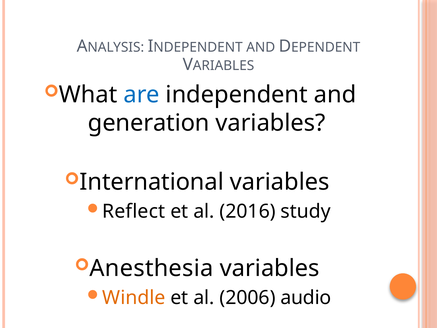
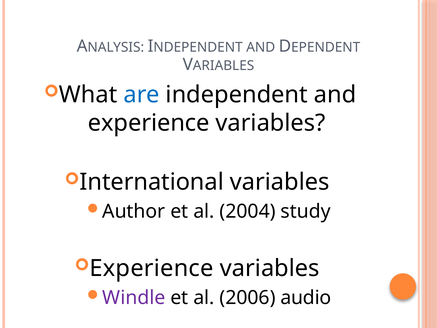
generation: generation -> experience (149, 123)
Reflect: Reflect -> Author (134, 211)
2016: 2016 -> 2004 (248, 211)
Anesthesia: Anesthesia -> Experience (152, 268)
Windle colour: orange -> purple (134, 298)
